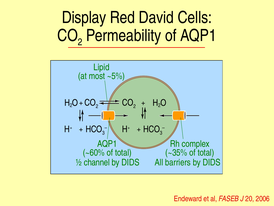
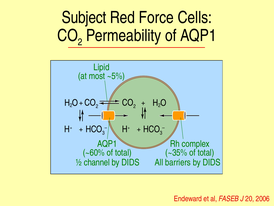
Display: Display -> Subject (84, 18)
David: David -> Force (156, 18)
